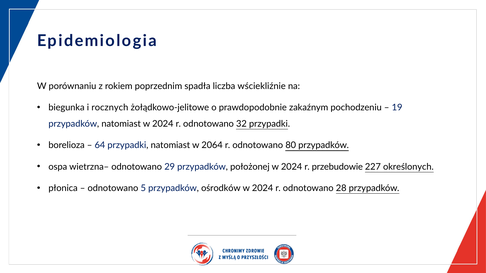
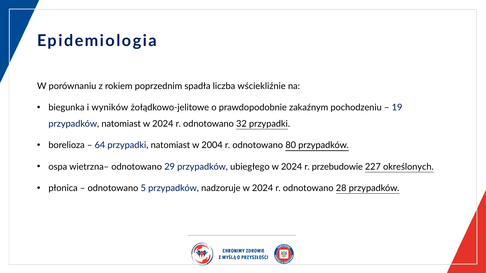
rocznych: rocznych -> wyników (110, 108)
2064: 2064 -> 2004 (212, 146)
położonej: położonej -> ubiegłego (250, 167)
ośrodków: ośrodków -> nadzoruje (221, 188)
